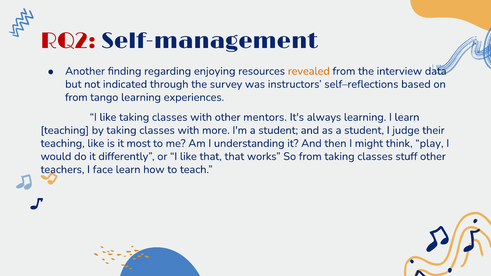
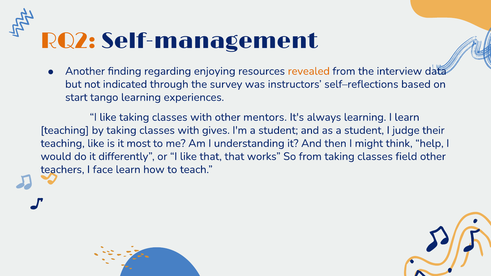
RQ2 colour: red -> orange (68, 41)
from: from -> start (76, 97)
more: more -> gives (216, 130)
play: play -> help (429, 143)
stuff: stuff -> field (406, 156)
